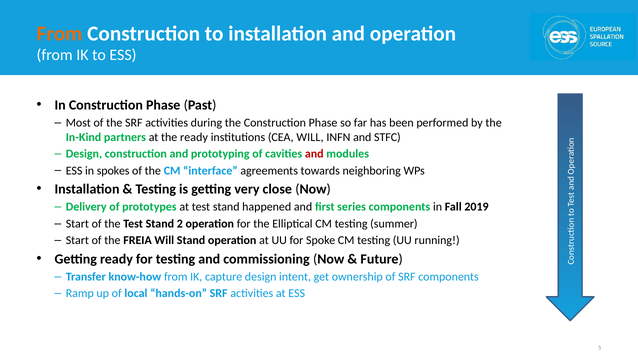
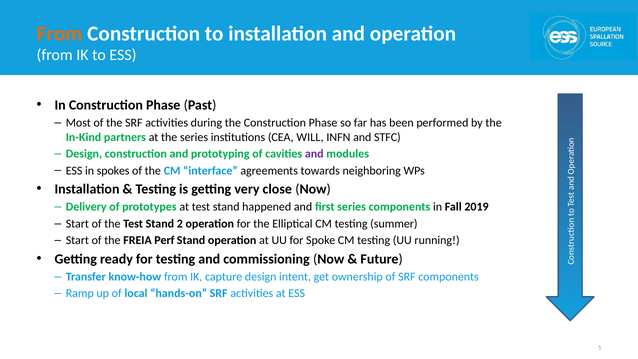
the ready: ready -> series (194, 137)
and colour: red -> purple (314, 154)
FREIA Will: Will -> Perf (164, 240)
